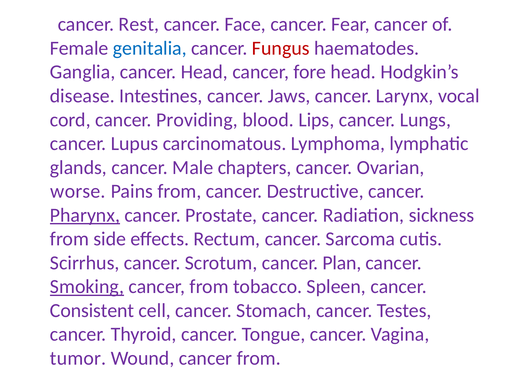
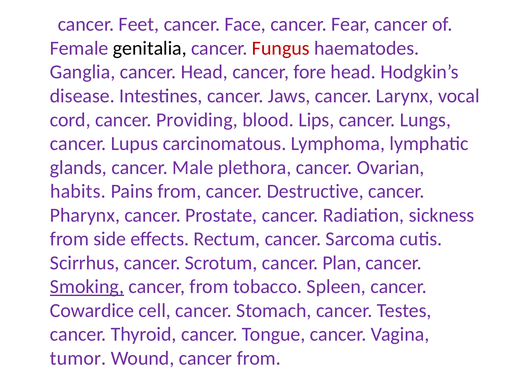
Rest: Rest -> Feet (139, 24)
genitalia colour: blue -> black (150, 48)
chapters: chapters -> plethora (255, 167)
worse: worse -> habits (78, 191)
Pharynx underline: present -> none (85, 215)
Consistent: Consistent -> Cowardice (92, 311)
